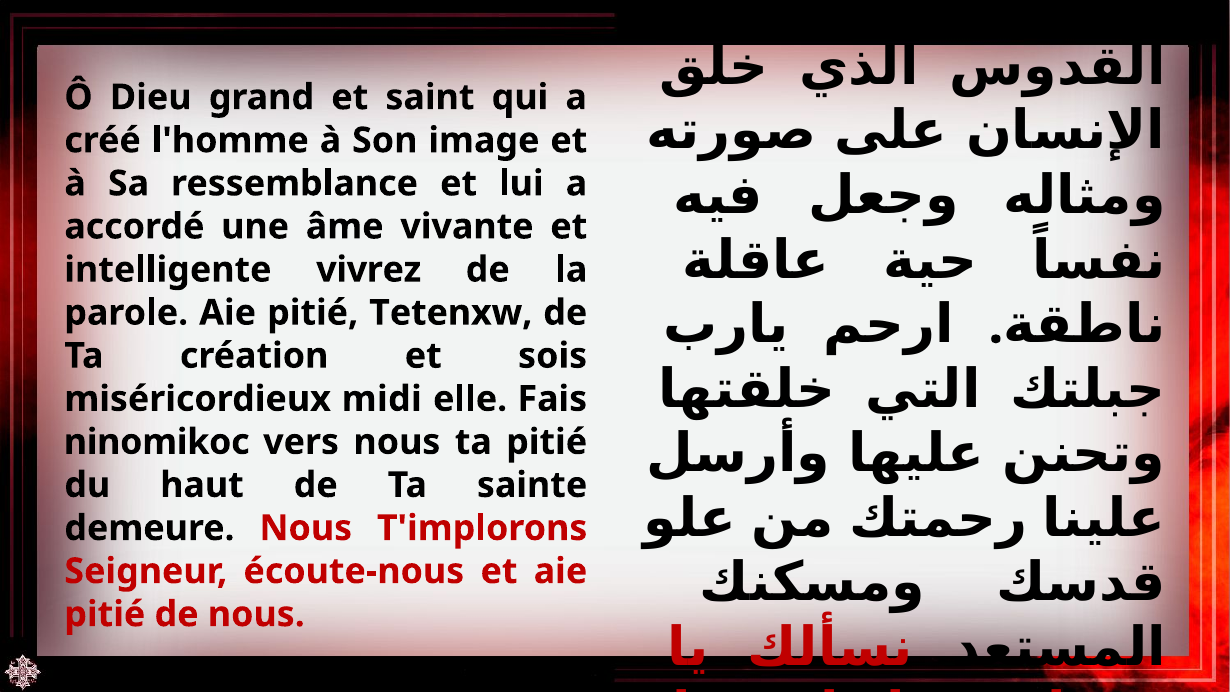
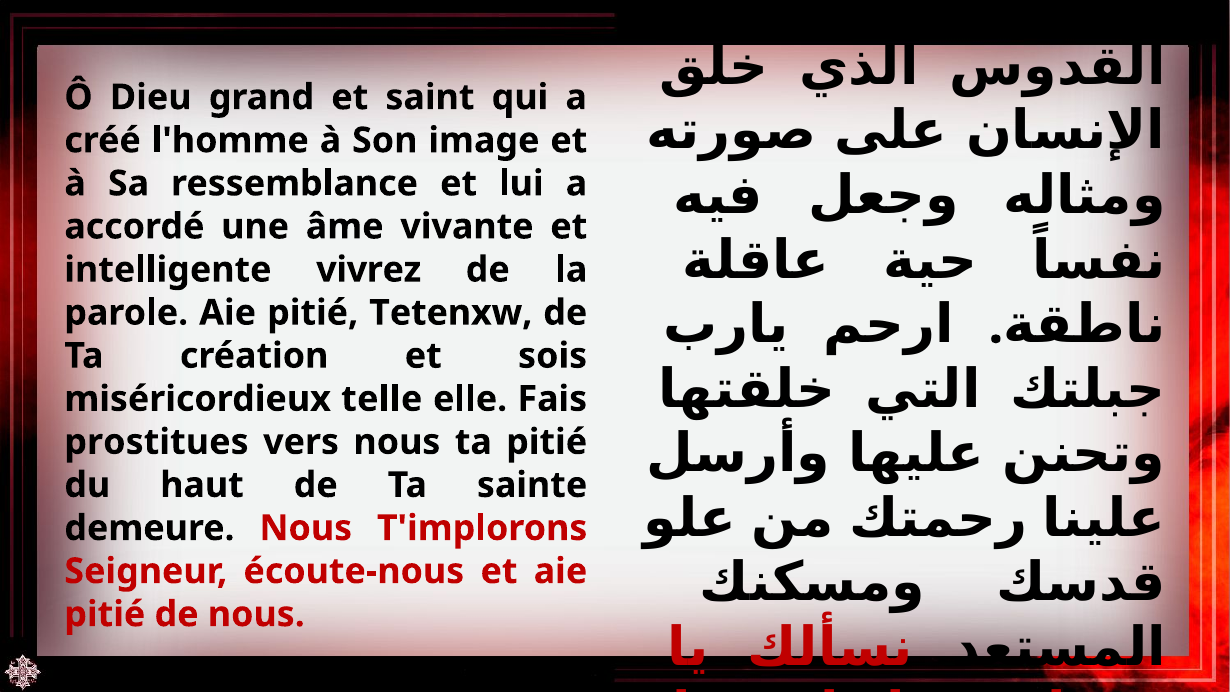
midi: midi -> telle (382, 399)
ninomikoc: ninomikoc -> prostitues (156, 442)
